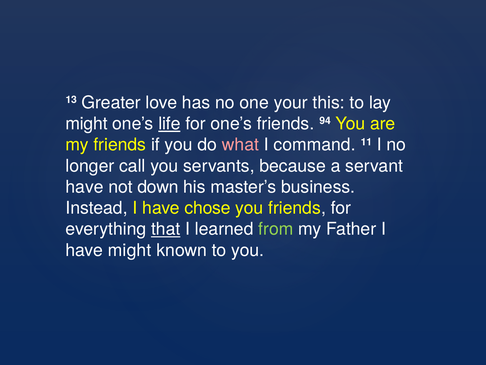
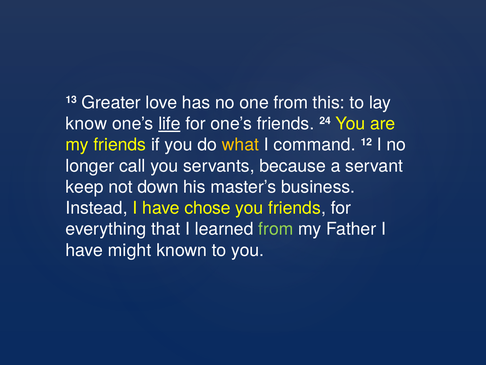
one your: your -> from (291, 103)
might: might -> know (86, 124)
94: 94 -> 24 (325, 121)
what colour: pink -> yellow (240, 145)
11: 11 -> 12 (366, 142)
have: have -> keep (85, 187)
that underline: present -> none (166, 229)
